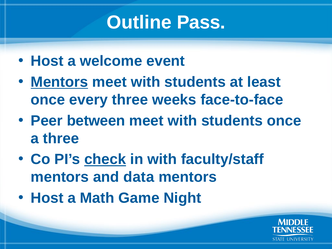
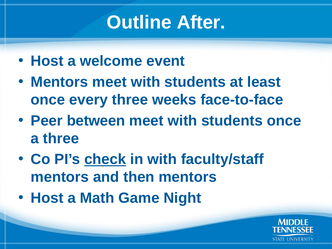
Pass: Pass -> After (201, 22)
Mentors underline: present -> none (59, 82)
data: data -> then (139, 177)
